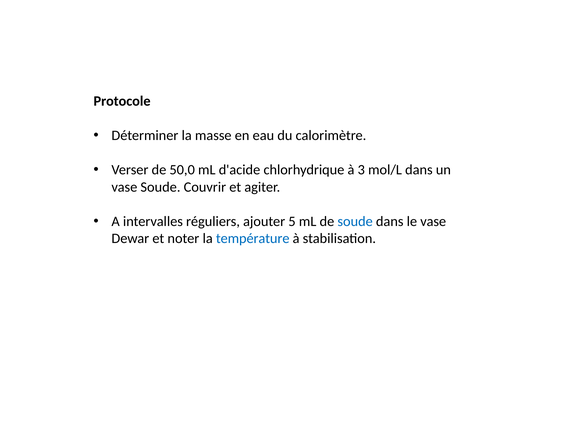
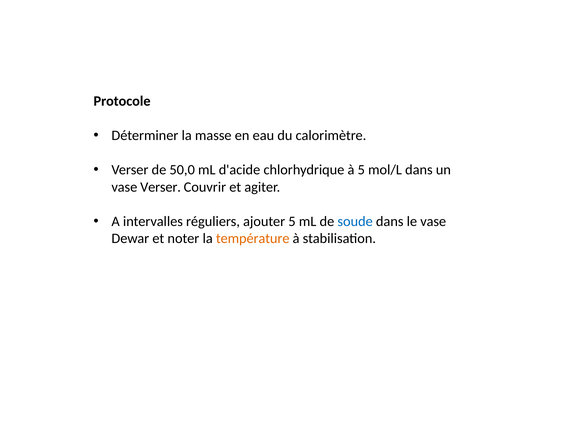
à 3: 3 -> 5 (361, 170)
vase Soude: Soude -> Verser (161, 187)
température colour: blue -> orange (253, 238)
